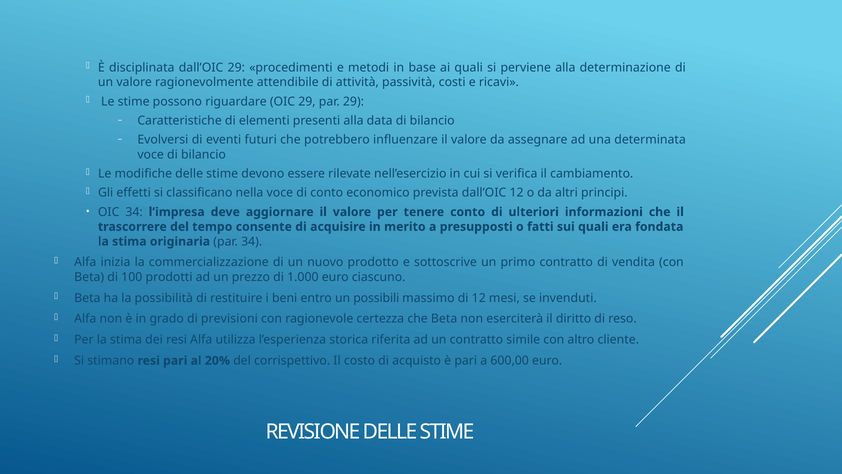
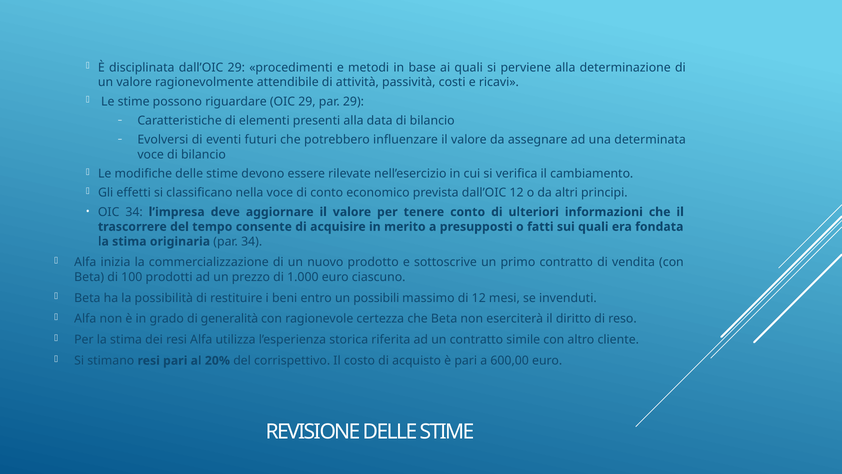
previsioni: previsioni -> generalità (230, 319)
